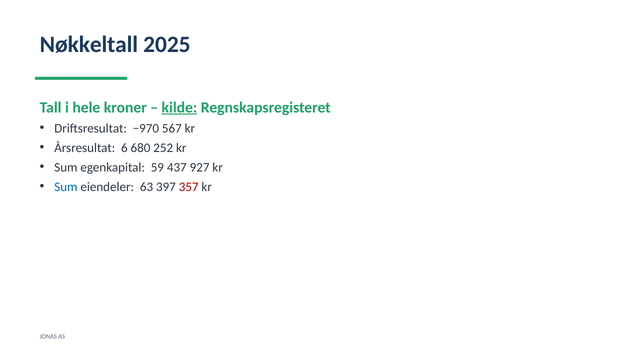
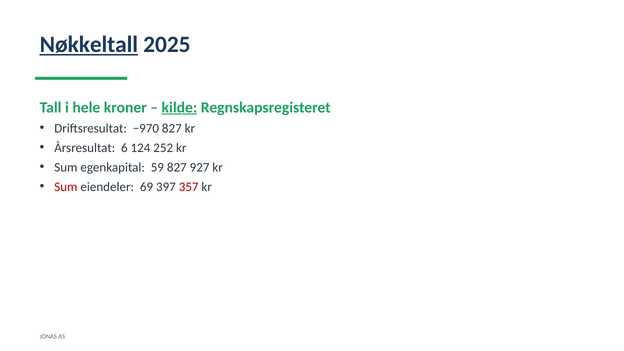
Nøkkeltall underline: none -> present (89, 45)
−970 567: 567 -> 827 (172, 128)
680: 680 -> 124 (140, 148)
59 437: 437 -> 827 (177, 167)
Sum colour: blue -> red (66, 187)
63: 63 -> 69 (146, 187)
